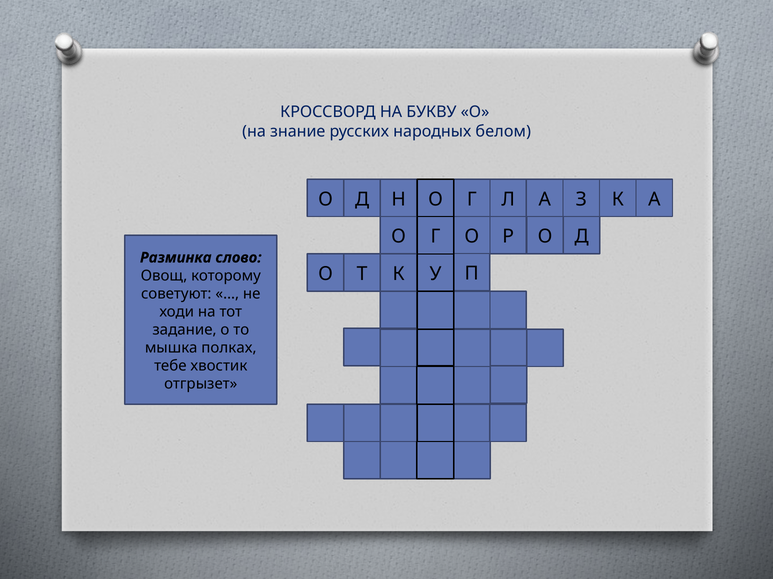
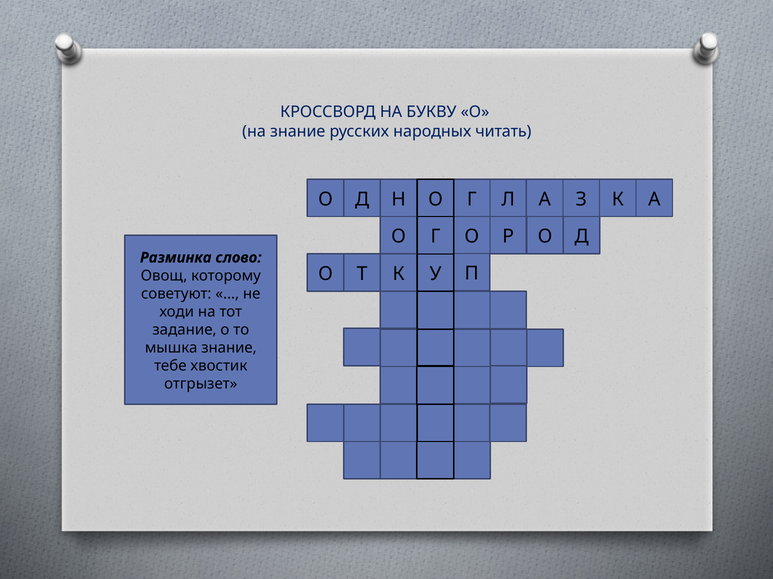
белом: белом -> читать (503, 131)
мышка полках: полках -> знание (229, 348)
